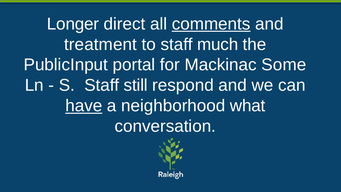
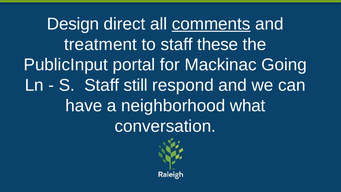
Longer: Longer -> Design (73, 24)
much: much -> these (218, 44)
Some: Some -> Going (284, 65)
have underline: present -> none (84, 106)
